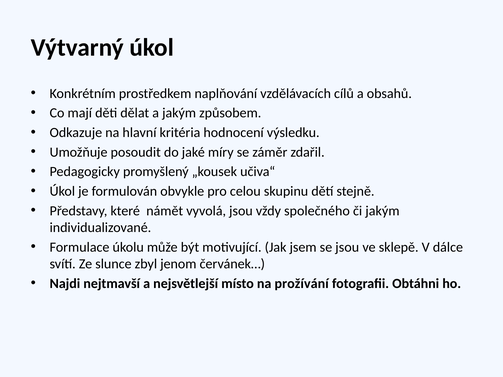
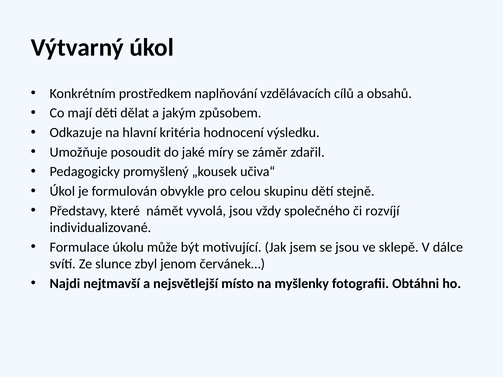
či jakým: jakým -> rozvíjí (382, 211)
prožívání: prožívání -> myšlenky (302, 284)
